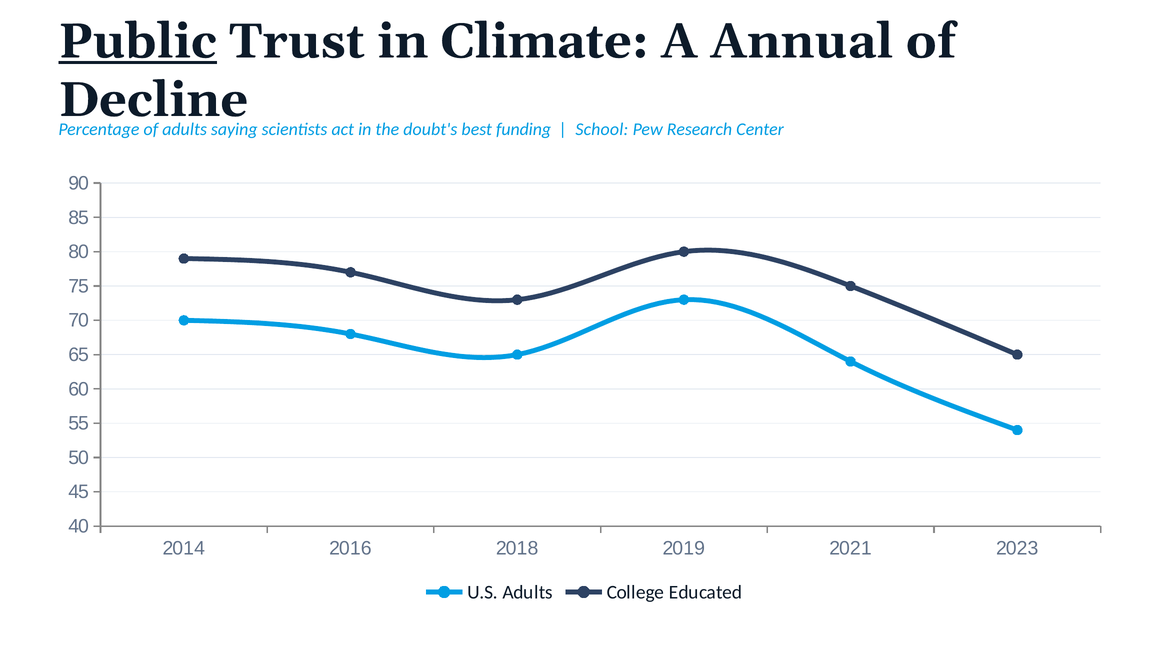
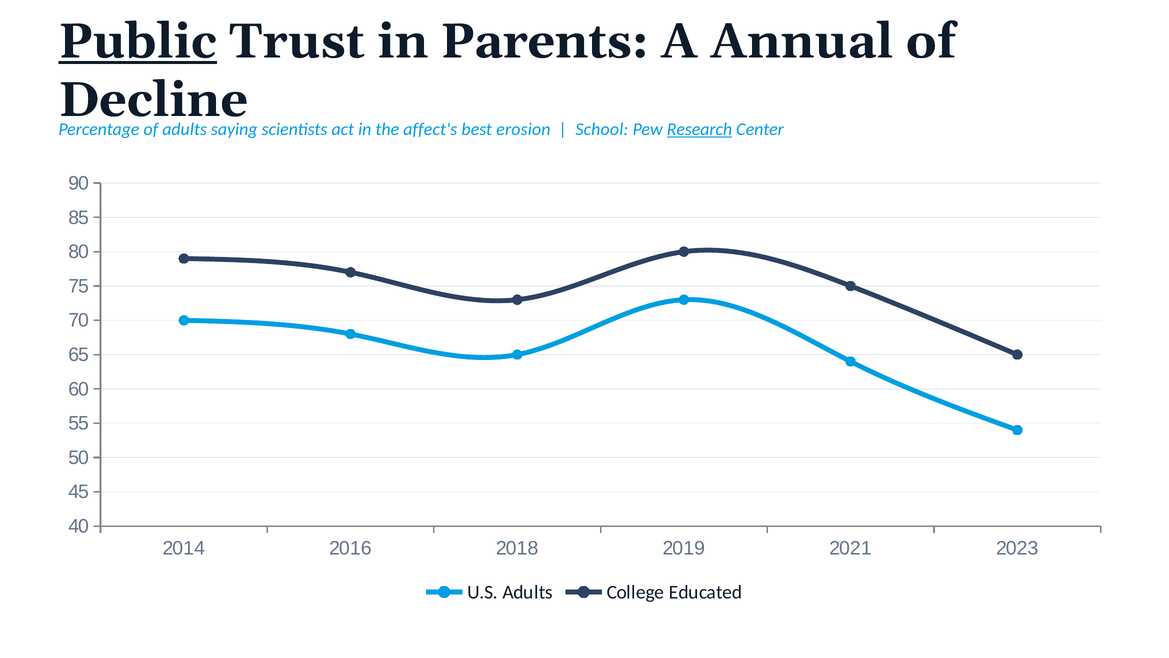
Climate: Climate -> Parents (545, 41)
doubt's: doubt's -> affect's (430, 129)
funding: funding -> erosion (523, 129)
Research underline: none -> present (699, 129)
